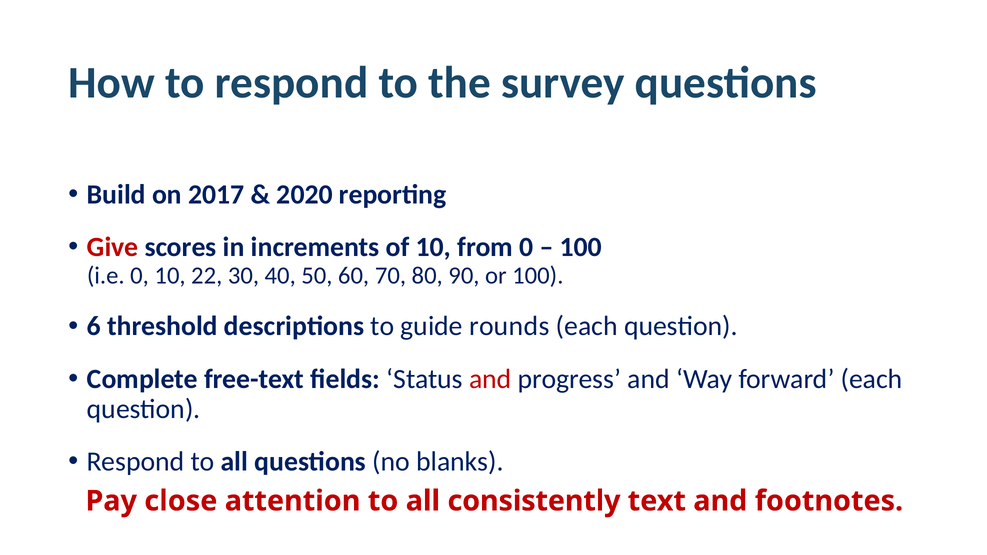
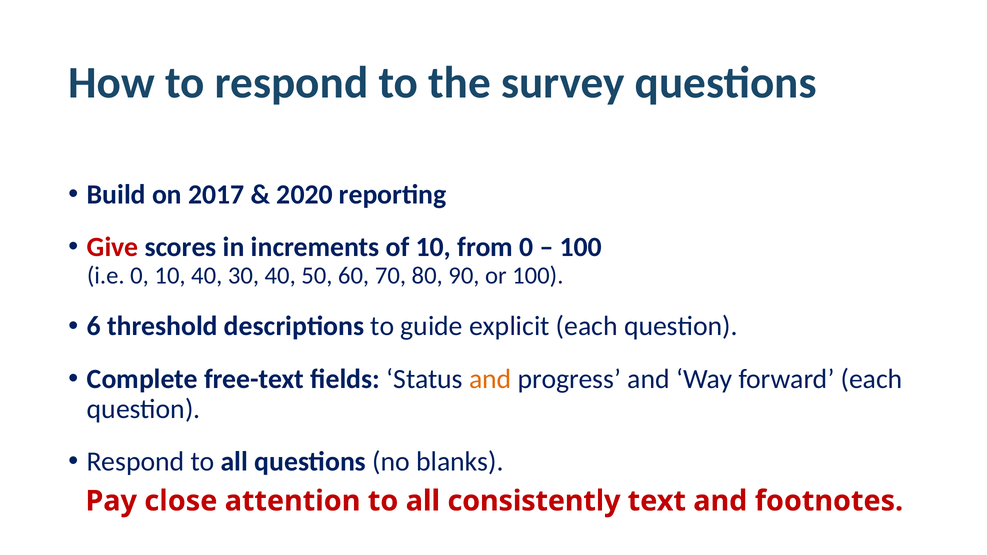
10 22: 22 -> 40 (207, 275)
rounds: rounds -> explicit (509, 326)
and colour: red -> orange (490, 379)
